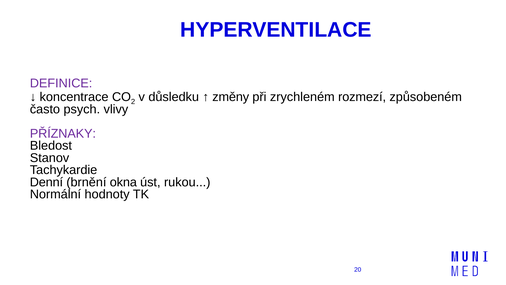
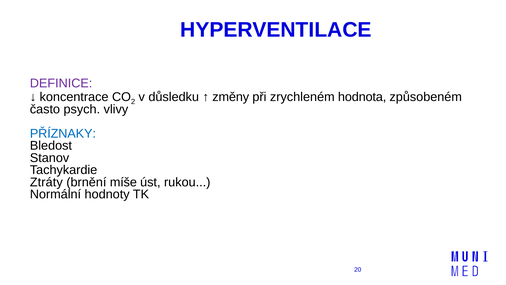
rozmezí: rozmezí -> hodnota (362, 97)
PŘÍZNAKY colour: purple -> blue (63, 133)
Denní: Denní -> Ztráty (46, 182)
okna: okna -> míše (123, 182)
